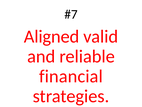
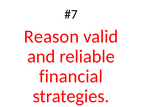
Aligned: Aligned -> Reason (51, 36)
